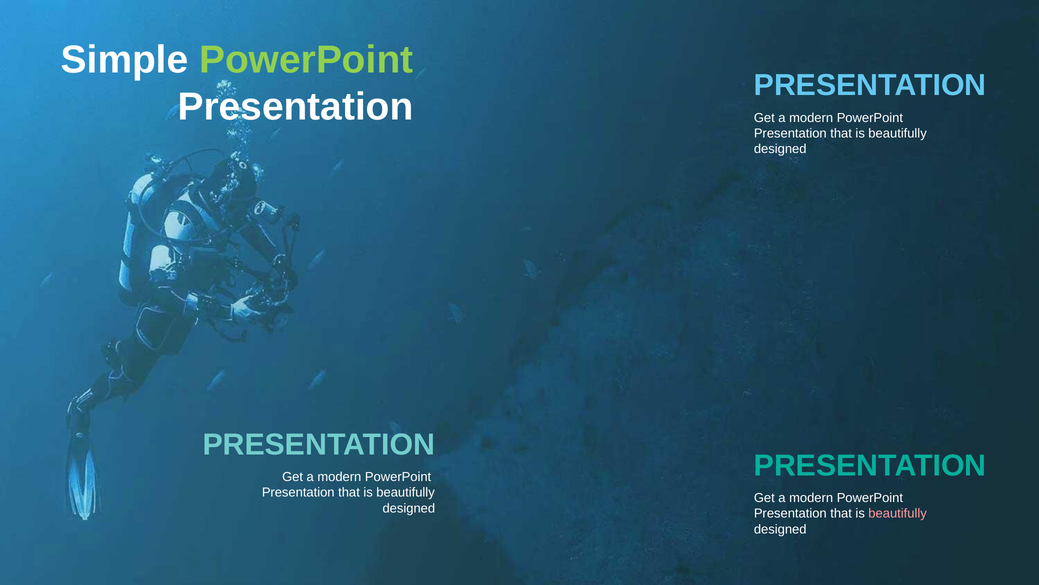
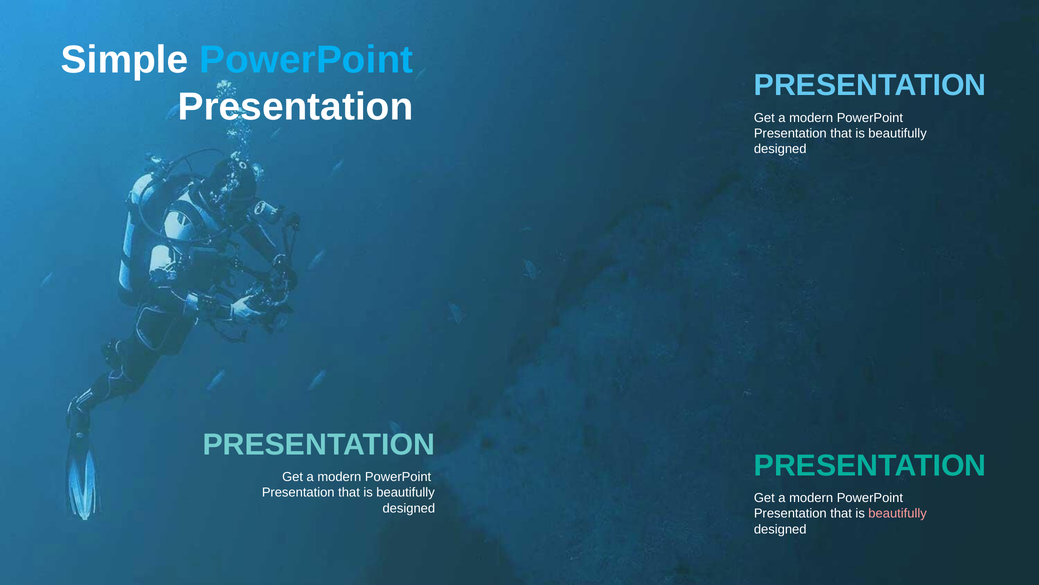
PowerPoint colour: light green -> light blue (306, 60)
